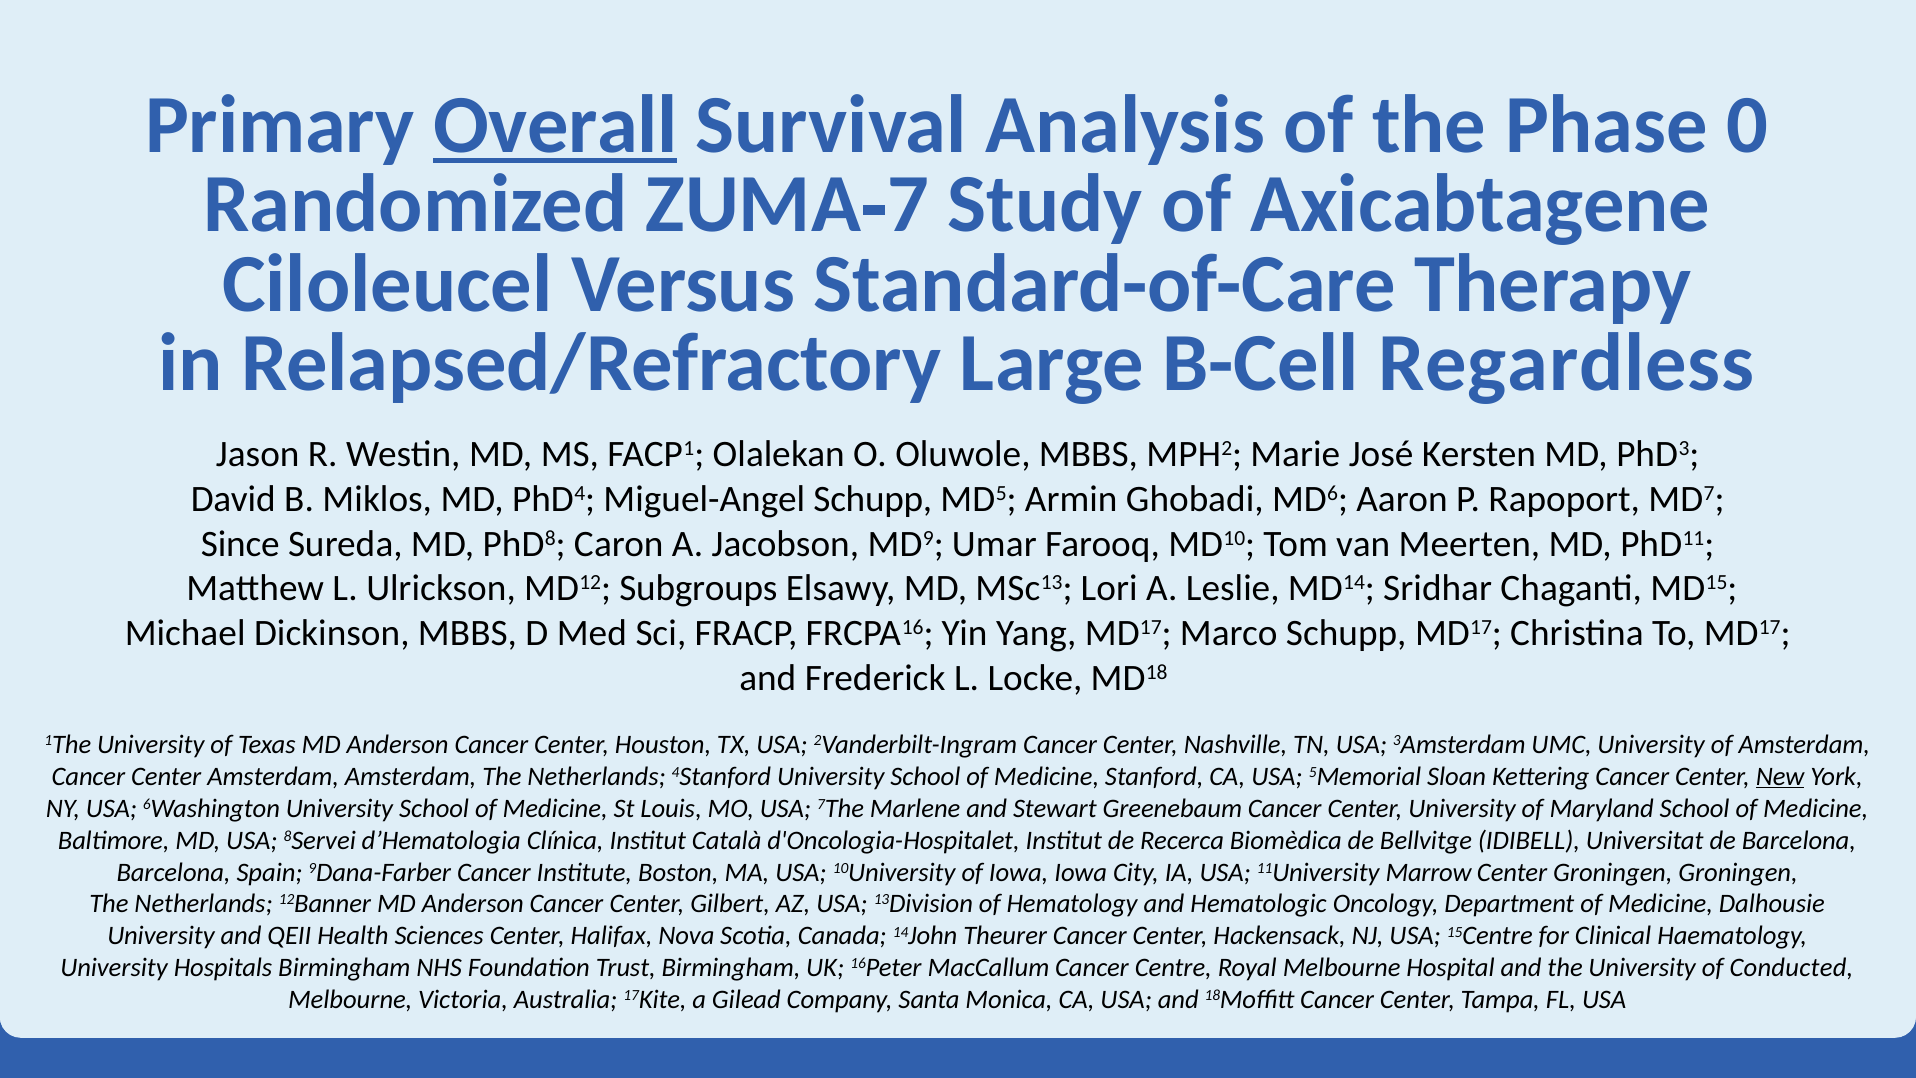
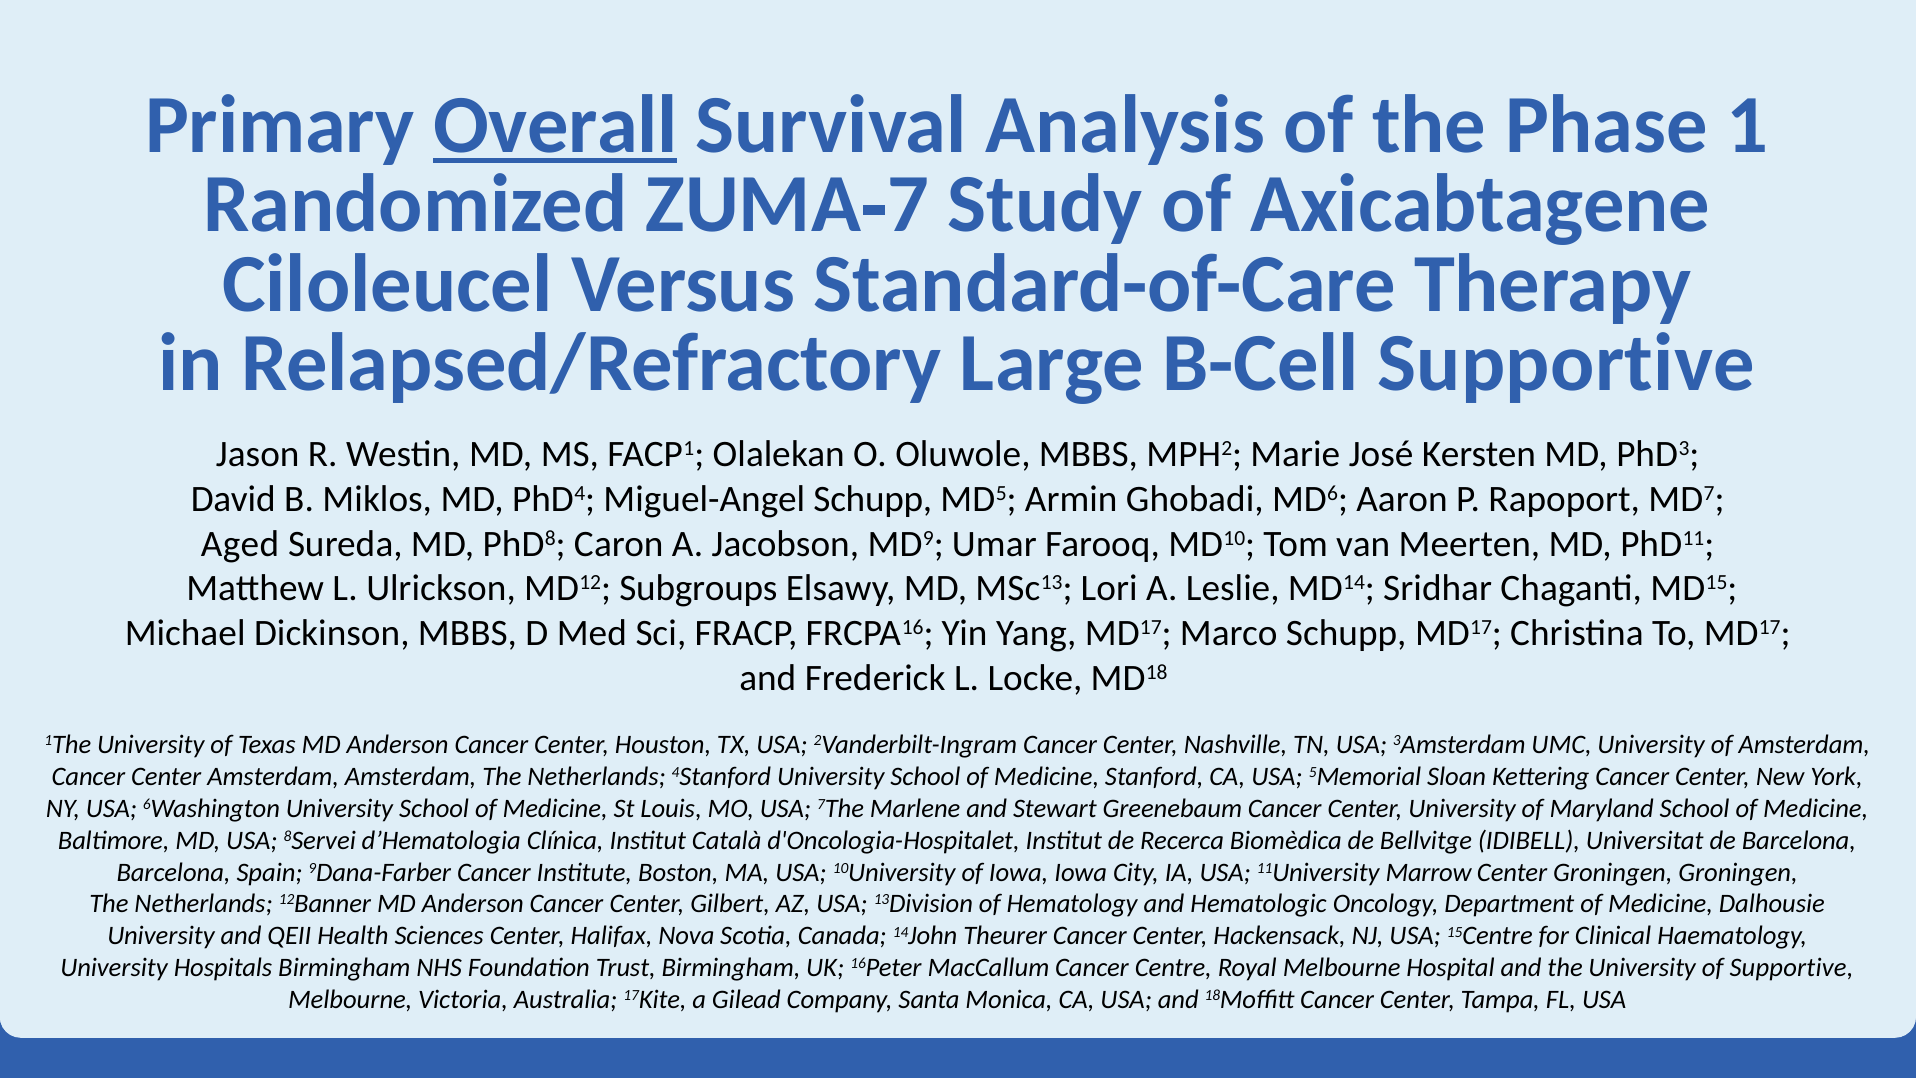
0: 0 -> 1 (1748, 125)
B-Cell Regardless: Regardless -> Supportive (1566, 363)
Since: Since -> Aged (240, 544)
New underline: present -> none (1780, 776)
of Conducted: Conducted -> Supportive (1791, 968)
